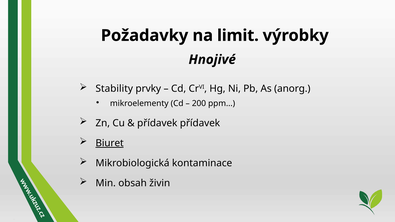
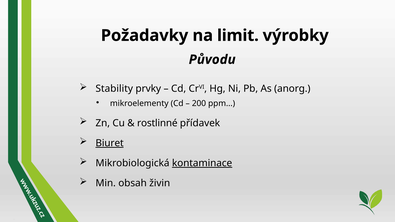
Hnojivé: Hnojivé -> Původu (212, 60)
přídavek: přídavek -> rostlinné (157, 123)
kontaminace underline: none -> present (202, 163)
